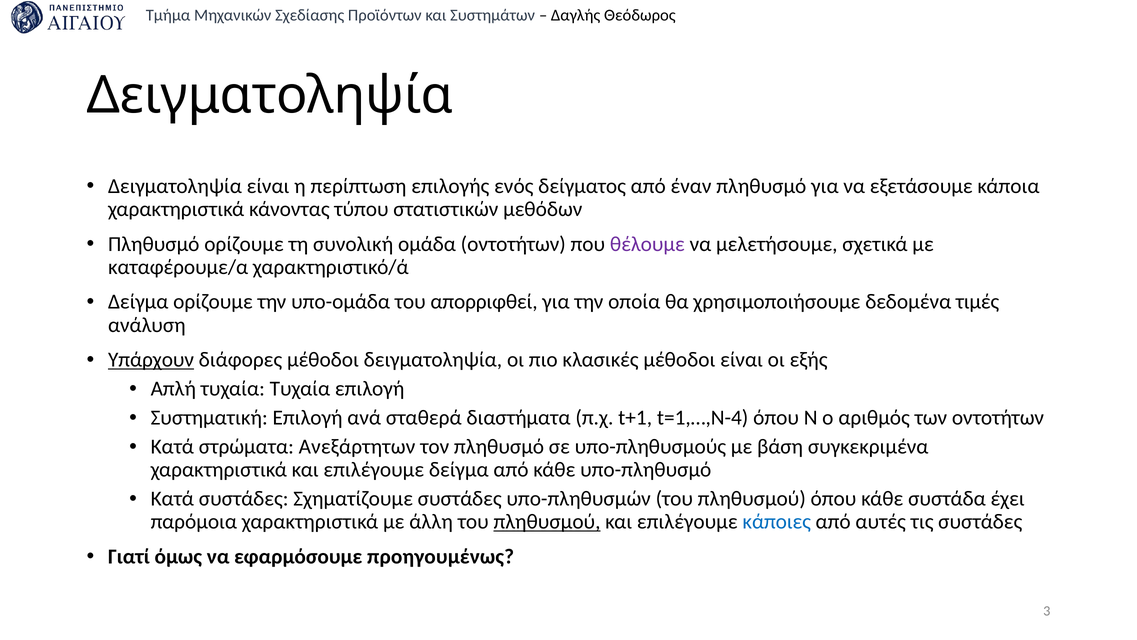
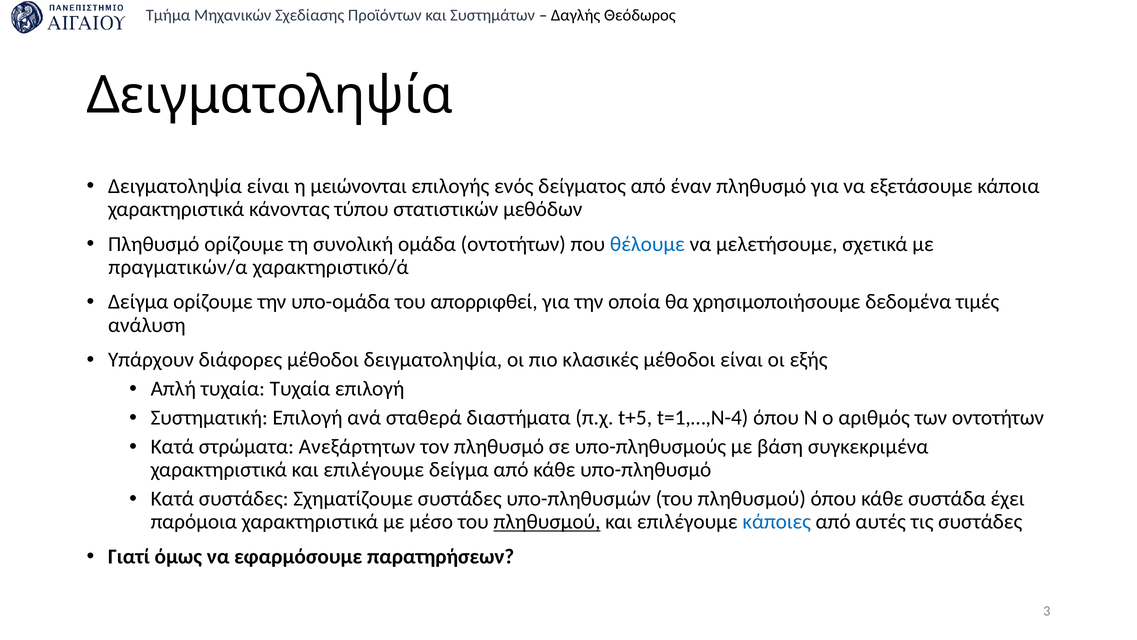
περίπτωση: περίπτωση -> μειώνονται (359, 186)
θέλουμε colour: purple -> blue (647, 244)
καταφέρουμε/α: καταφέρουμε/α -> πραγματικών/α (178, 267)
Υπάρχουν underline: present -> none (151, 360)
t+1: t+1 -> t+5 (635, 418)
άλλη: άλλη -> μέσο (431, 521)
προηγουμένως: προηγουμένως -> παρατηρήσεων (441, 556)
